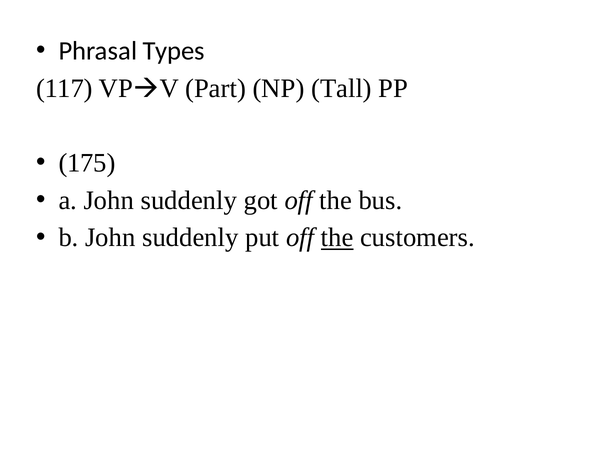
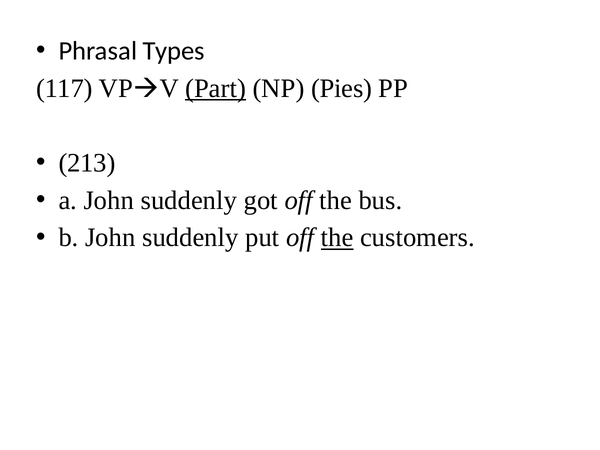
Part underline: none -> present (216, 88)
Tall: Tall -> Pies (342, 88)
175: 175 -> 213 (87, 163)
